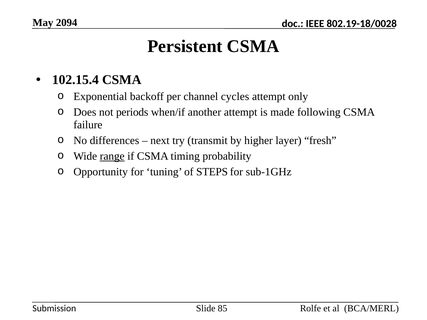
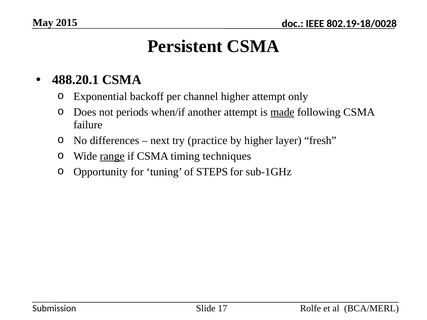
2094: 2094 -> 2015 (67, 23)
102.15.4: 102.15.4 -> 488.20.1 (75, 80)
channel cycles: cycles -> higher (235, 97)
made underline: none -> present (282, 112)
transmit: transmit -> practice (207, 141)
probability: probability -> techniques (227, 156)
85: 85 -> 17 (223, 309)
